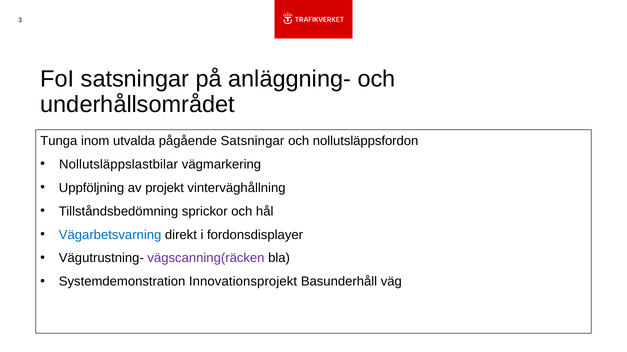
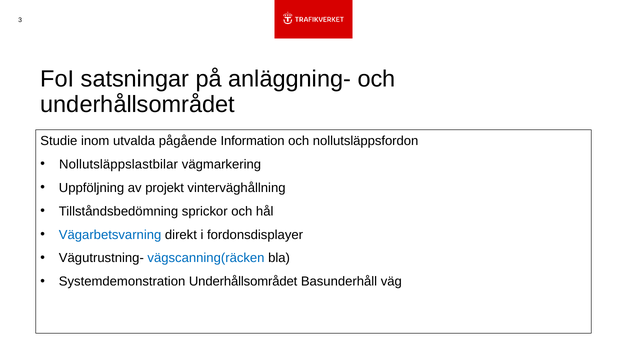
Tunga: Tunga -> Studie (59, 141)
pågående Satsningar: Satsningar -> Information (253, 141)
vägscanning(räcken colour: purple -> blue (206, 259)
Systemdemonstration Innovationsprojekt: Innovationsprojekt -> Underhållsområdet (243, 282)
